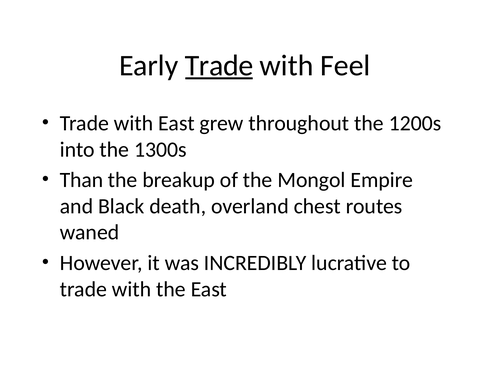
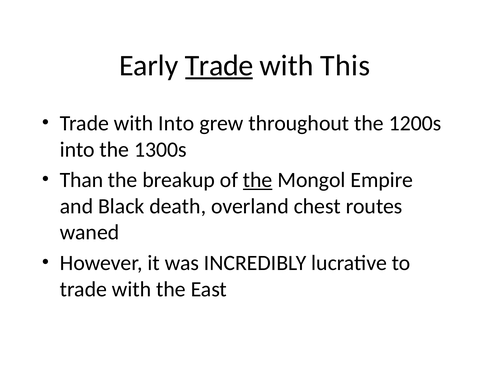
Feel: Feel -> This (345, 65)
with East: East -> Into (176, 123)
the underline: none -> present (258, 180)
